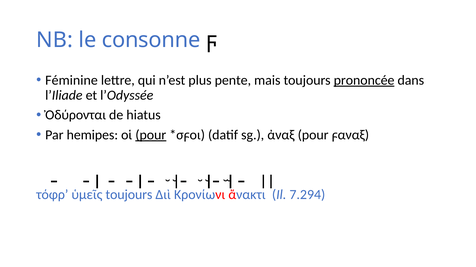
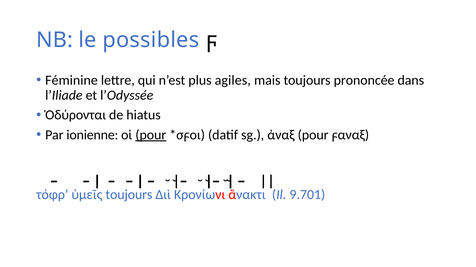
consonne: consonne -> possibles (151, 40)
pente: pente -> agiles (233, 80)
prononcée underline: present -> none (364, 80)
hemipes: hemipes -> ionienne (92, 135)
7.294: 7.294 -> 9.701 (307, 195)
